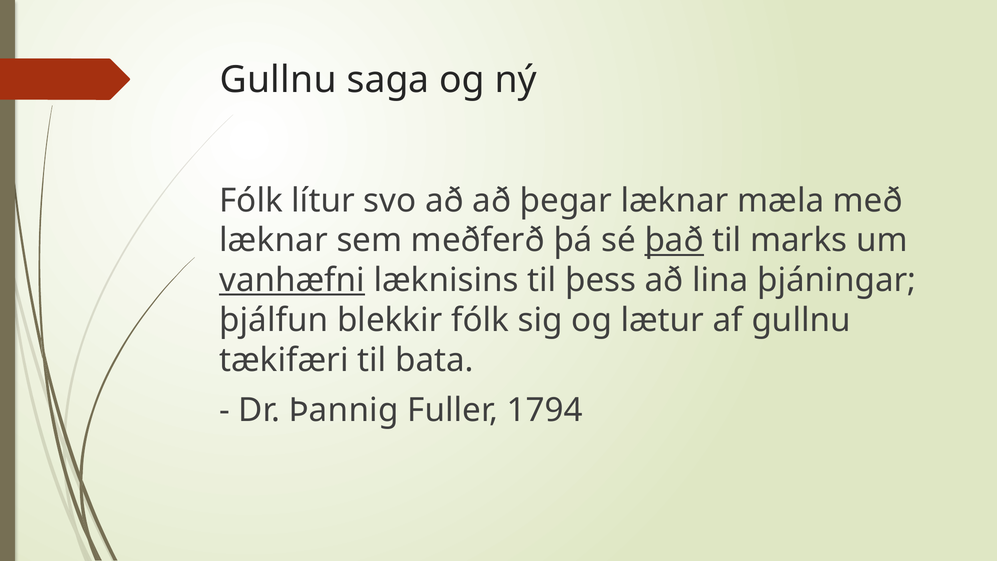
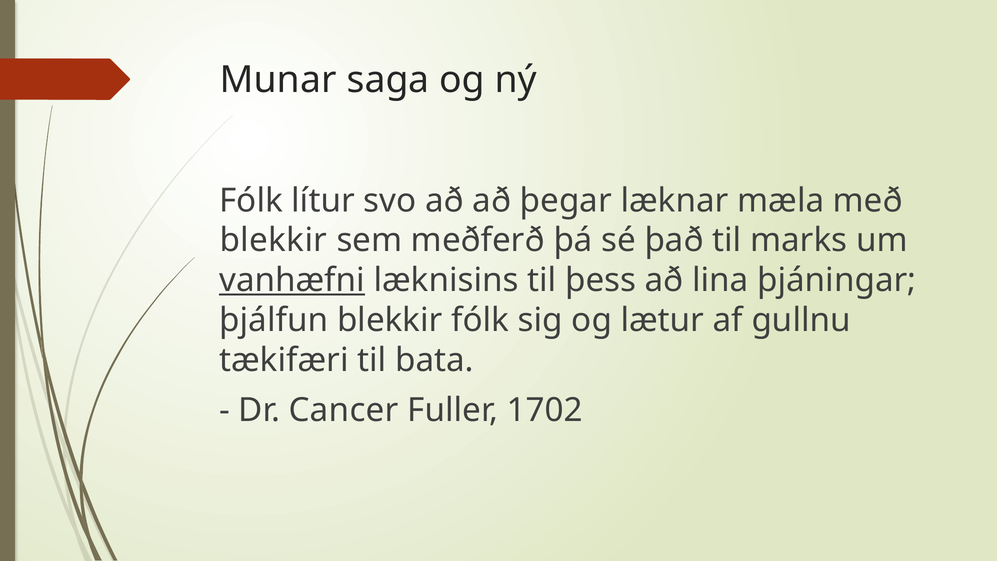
Gullnu: Gullnu -> Munar (278, 80)
læknar: læknar -> blekkir (273, 240)
það underline: present -> none (674, 240)
Þannig: Þannig -> Cancer (344, 410)
1794: 1794 -> 1702 (545, 410)
